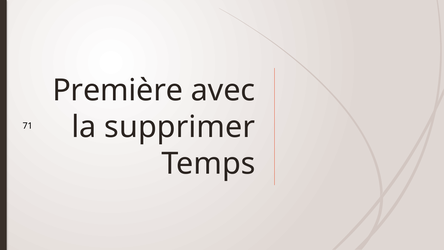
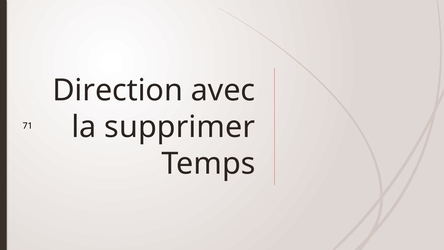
Première: Première -> Direction (118, 90)
